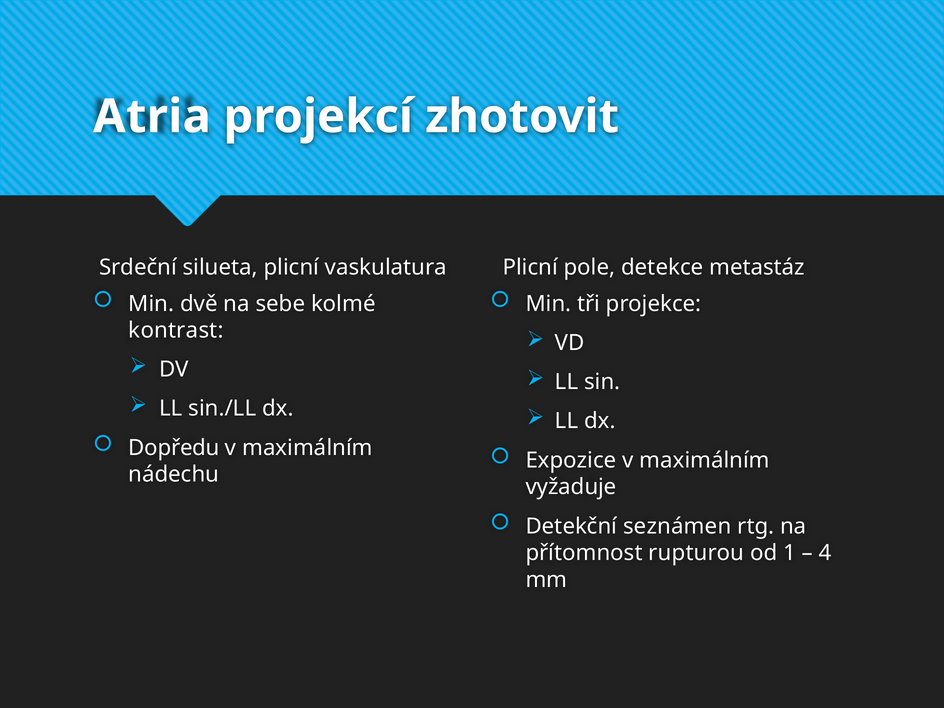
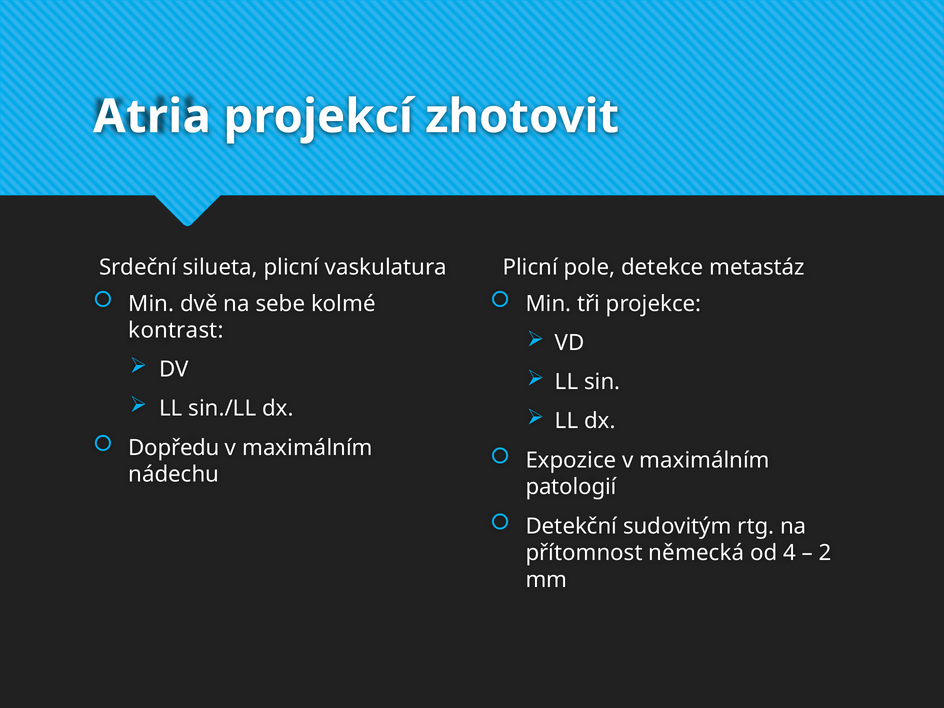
vyžaduje: vyžaduje -> patologií (571, 487)
seznámen: seznámen -> sudovitým (677, 526)
rupturou: rupturou -> německá (696, 553)
1: 1 -> 4 (789, 553)
4: 4 -> 2 (825, 553)
